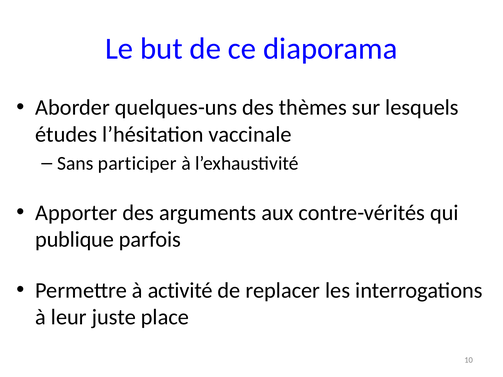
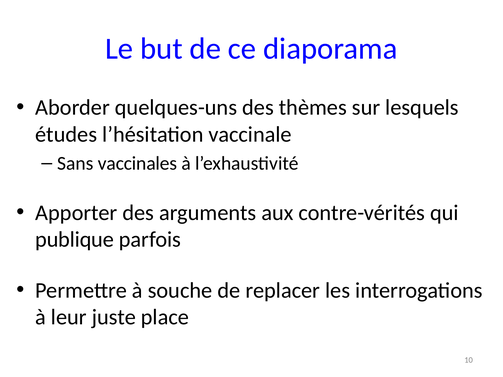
participer: participer -> vaccinales (137, 163)
activité: activité -> souche (180, 291)
